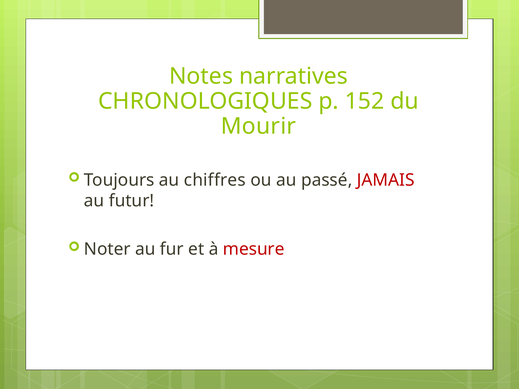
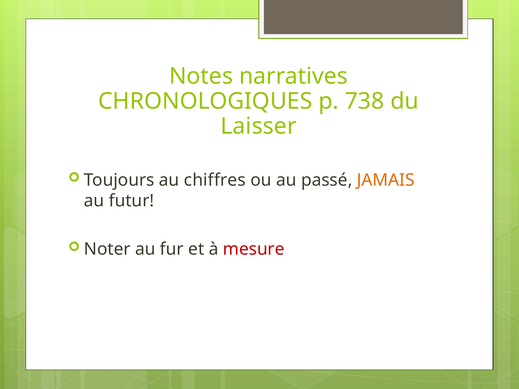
152: 152 -> 738 (365, 101)
Mourir: Mourir -> Laisser (259, 126)
JAMAIS colour: red -> orange (386, 180)
